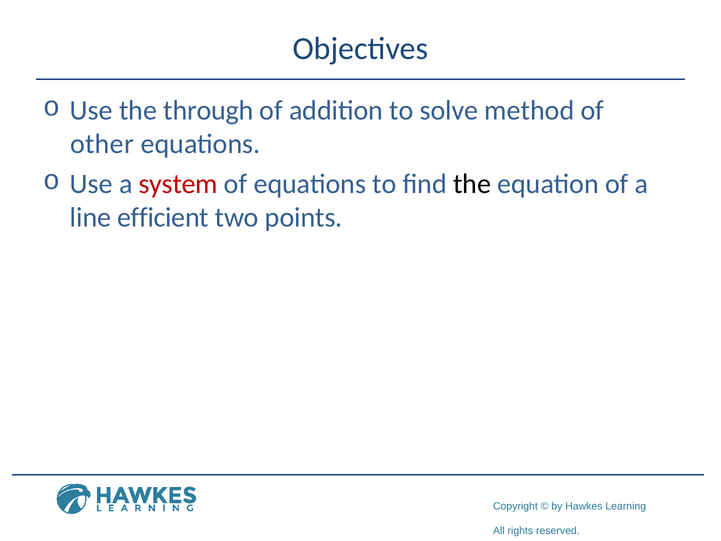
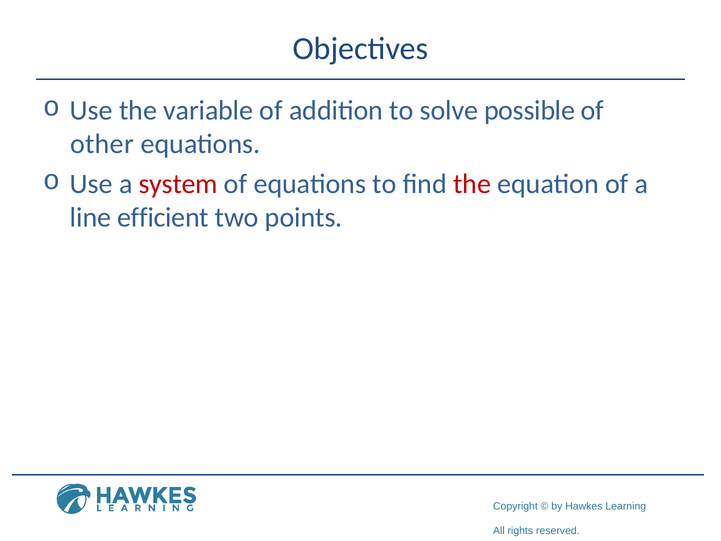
through: through -> variable (208, 110)
method: method -> possible (530, 110)
the colour: black -> red (472, 184)
